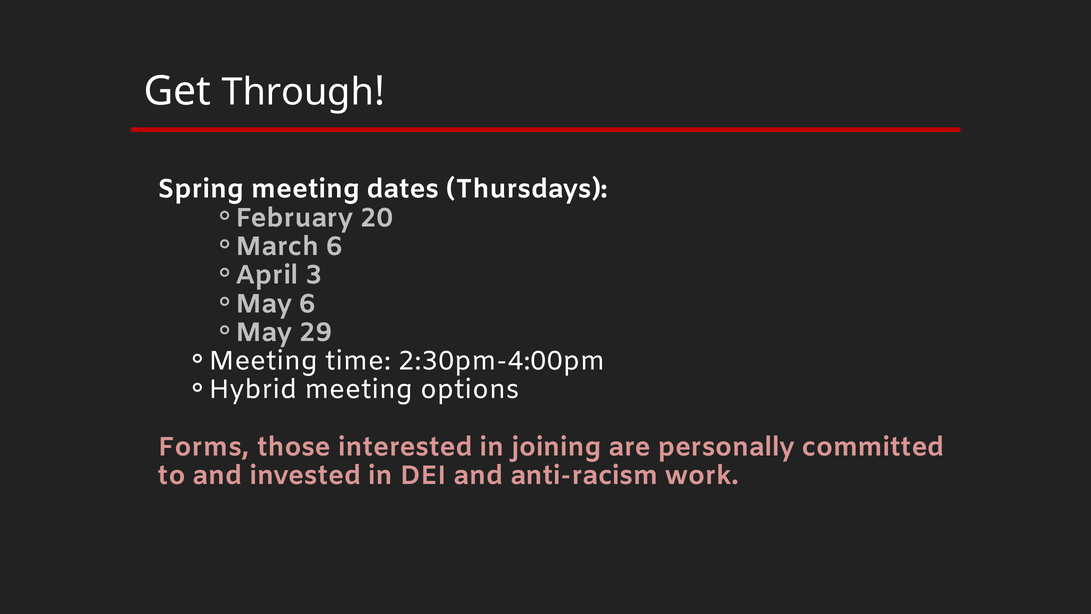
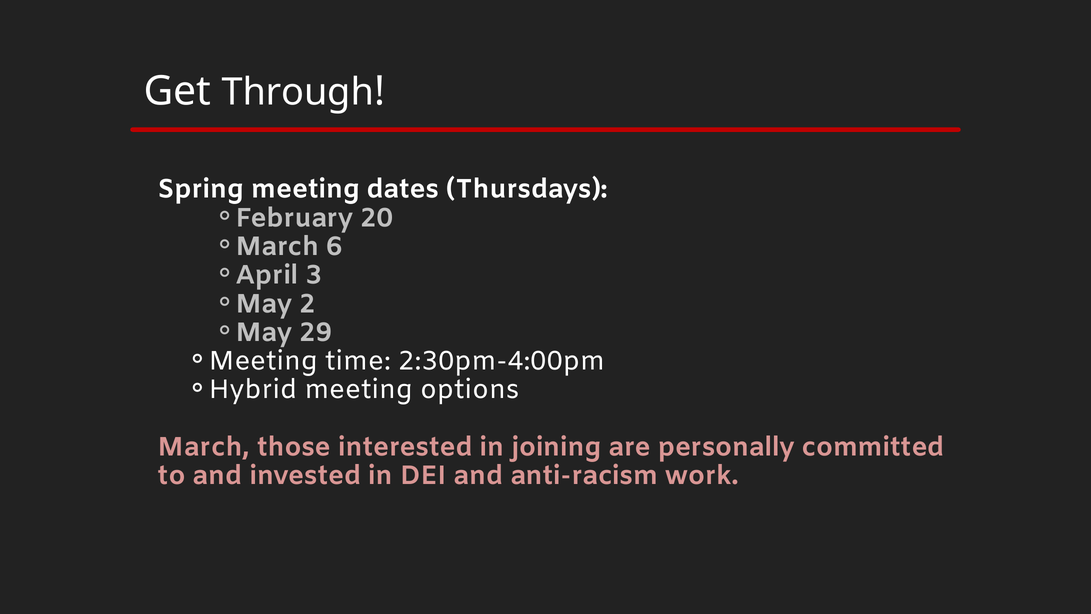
May 6: 6 -> 2 (308, 304)
Forms: Forms -> March (204, 447)
